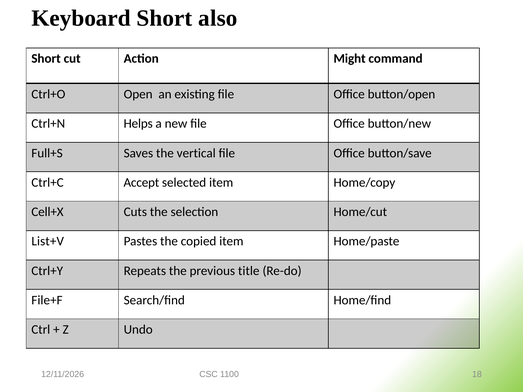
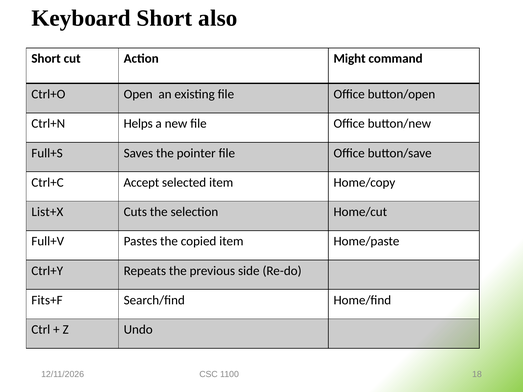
vertical: vertical -> pointer (196, 153)
Cell+X: Cell+X -> List+X (47, 212)
List+V: List+V -> Full+V (48, 241)
title: title -> side (249, 271)
File+F: File+F -> Fits+F (47, 300)
